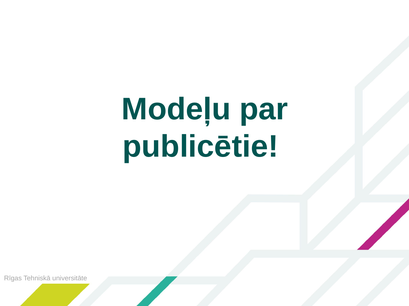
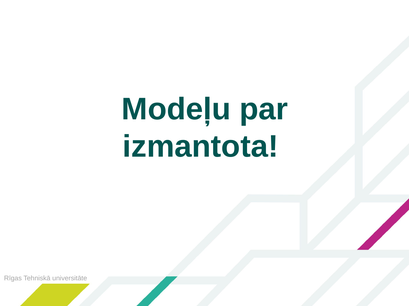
publicētie: publicētie -> izmantota (201, 147)
